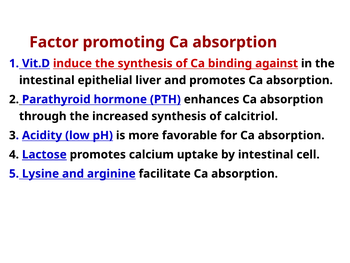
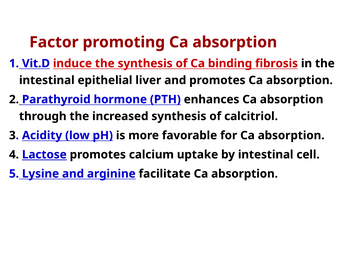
against: against -> fibrosis (277, 63)
